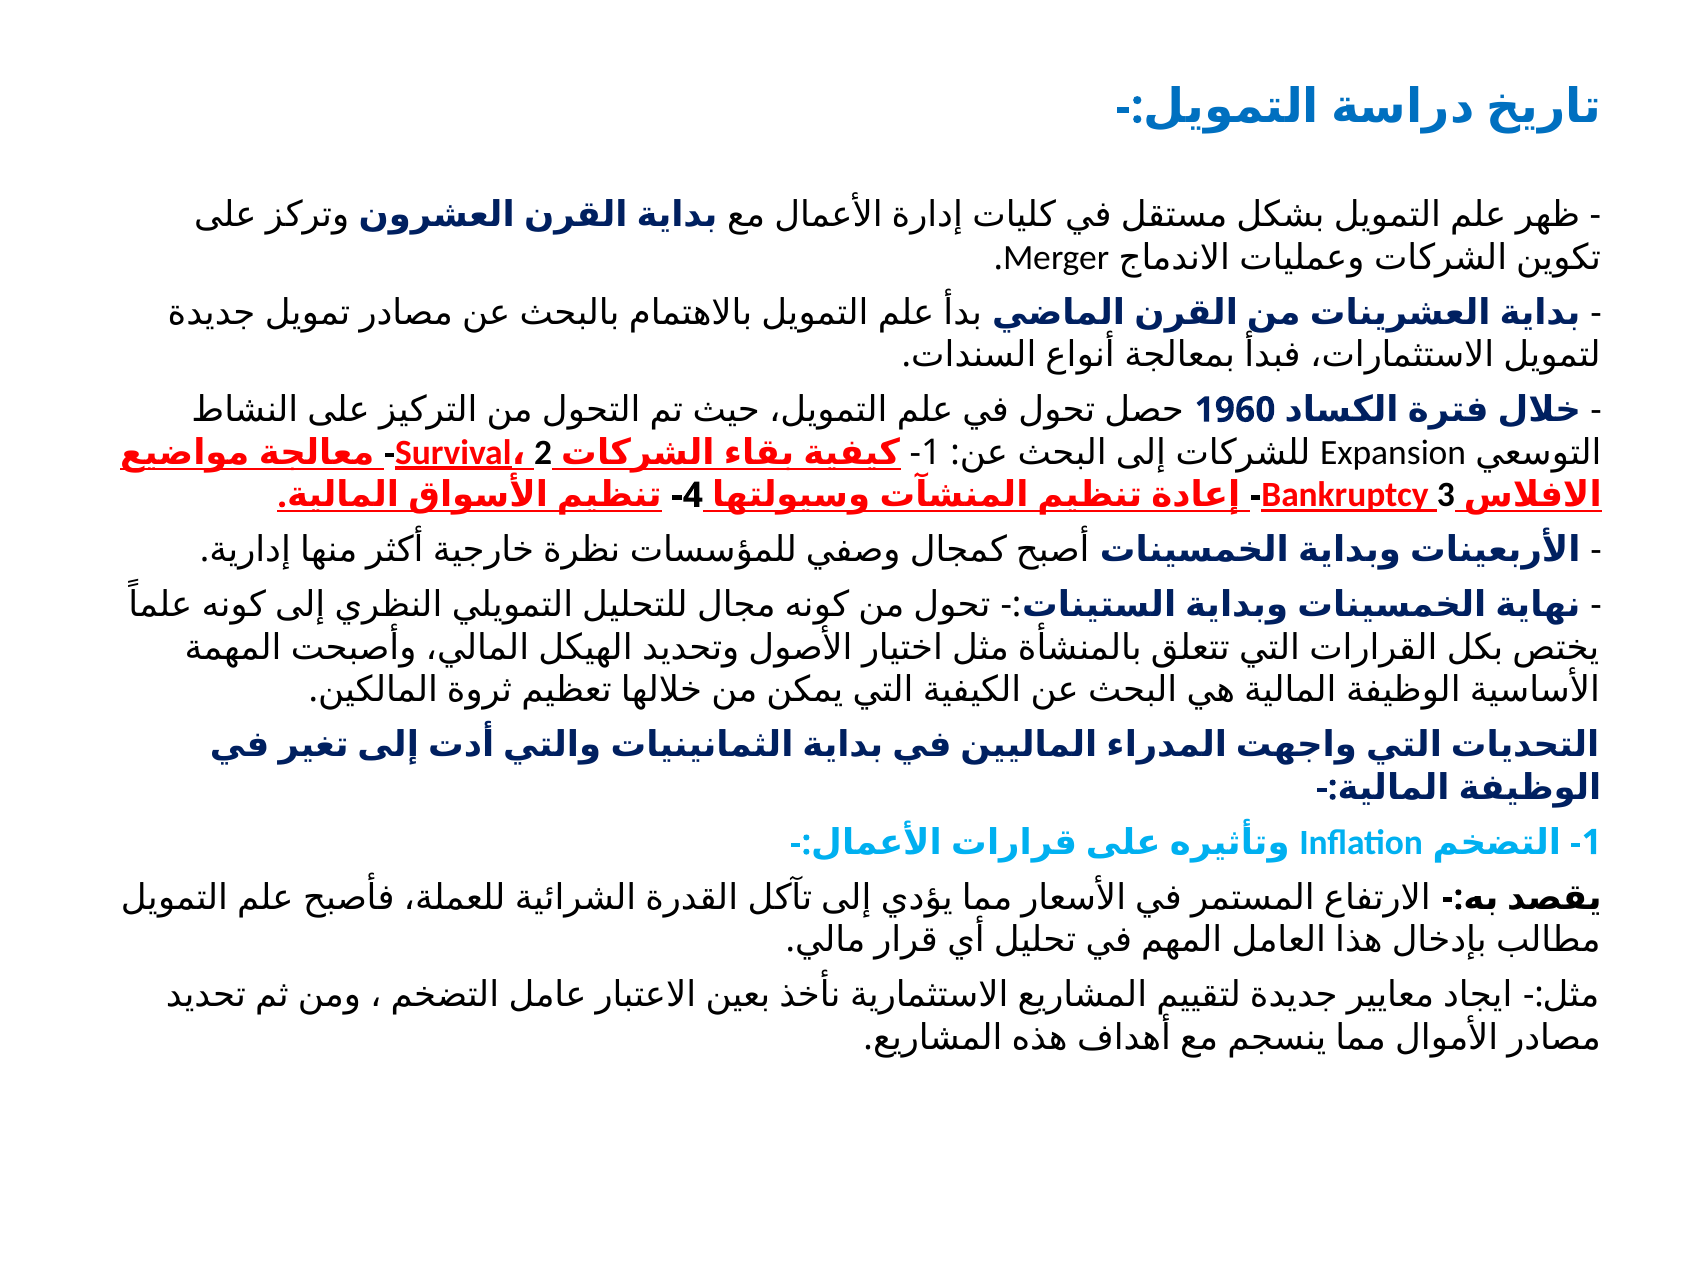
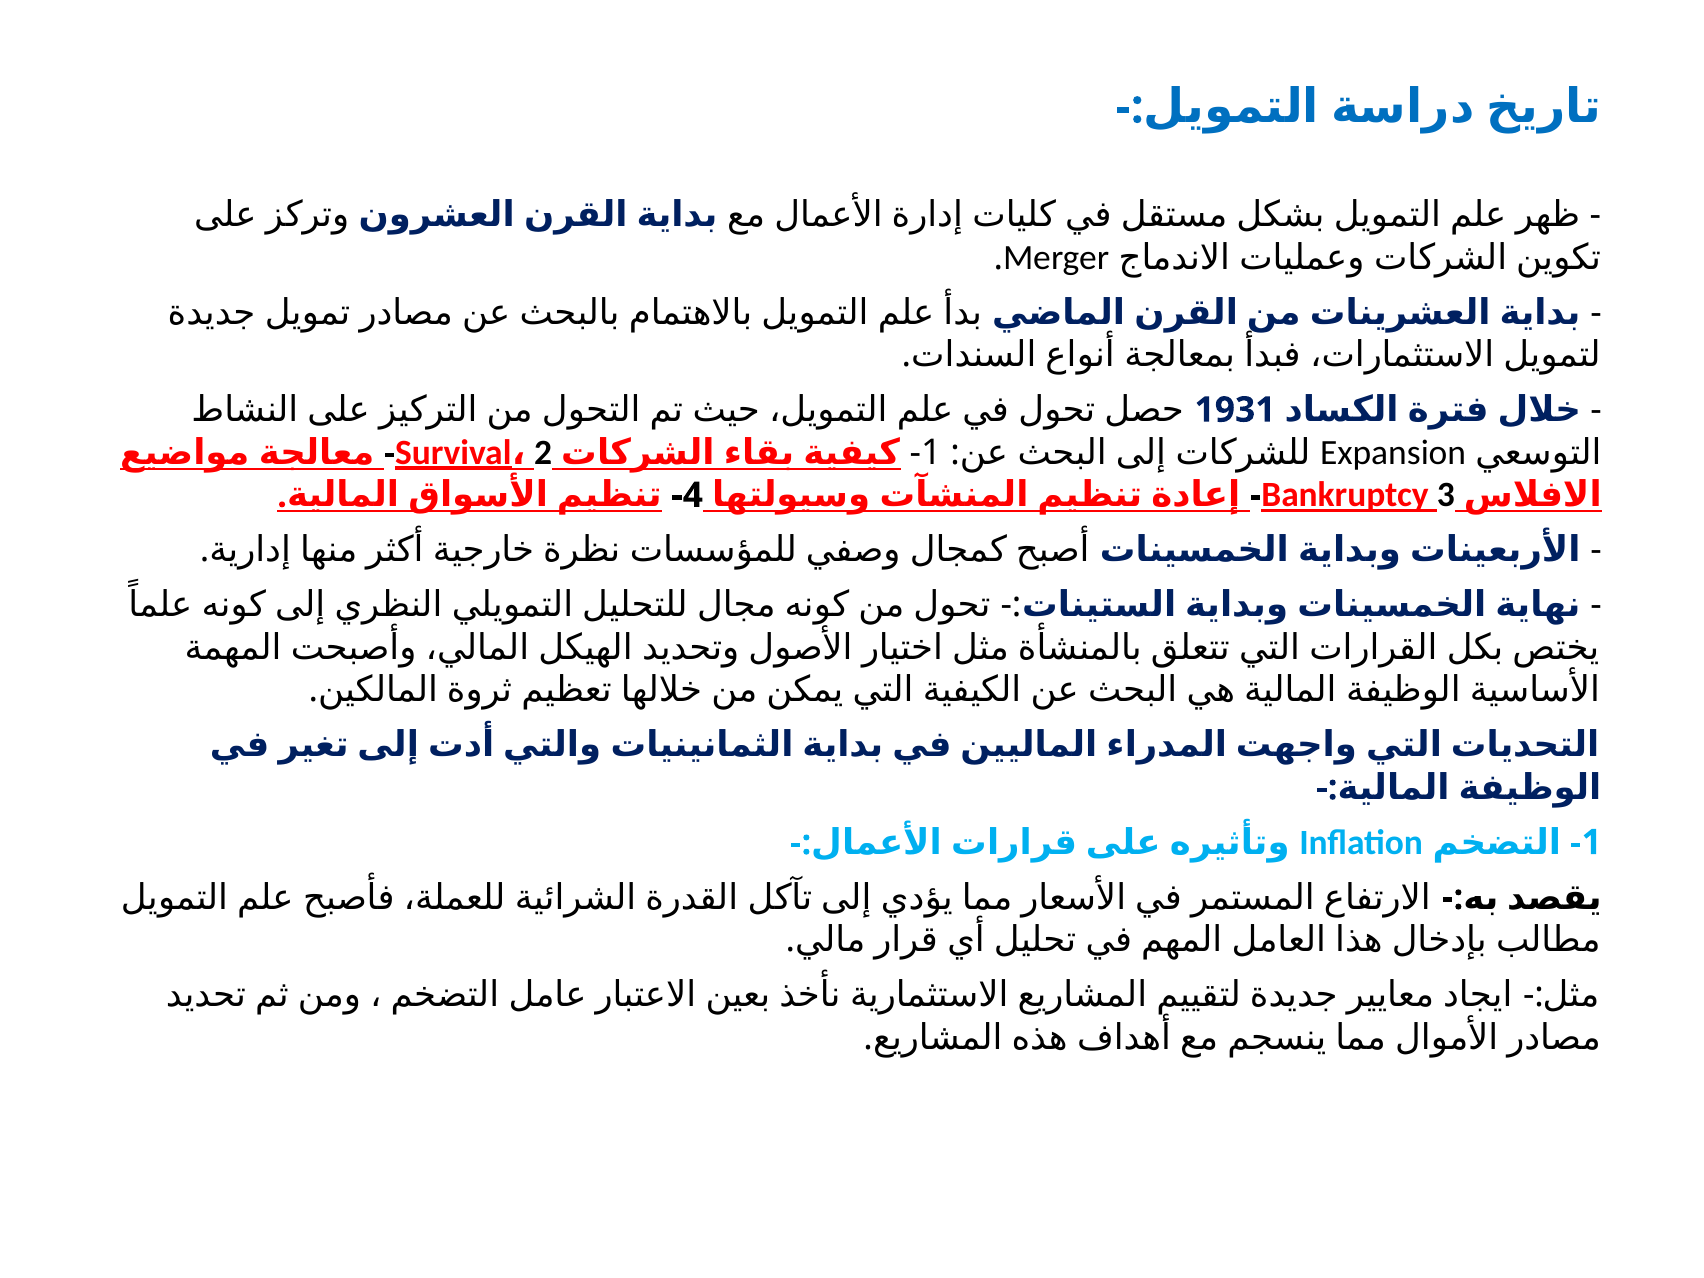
1960: 1960 -> 1931 (1235, 410)
